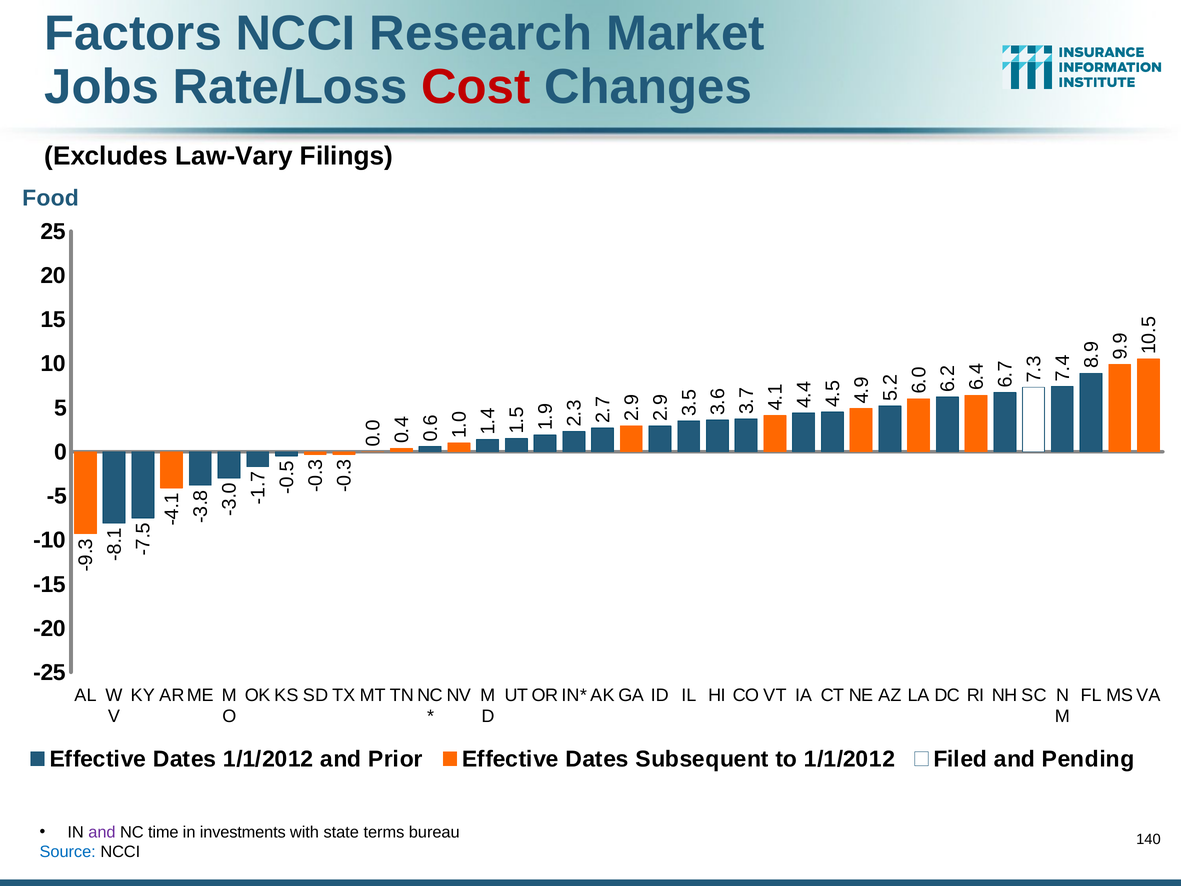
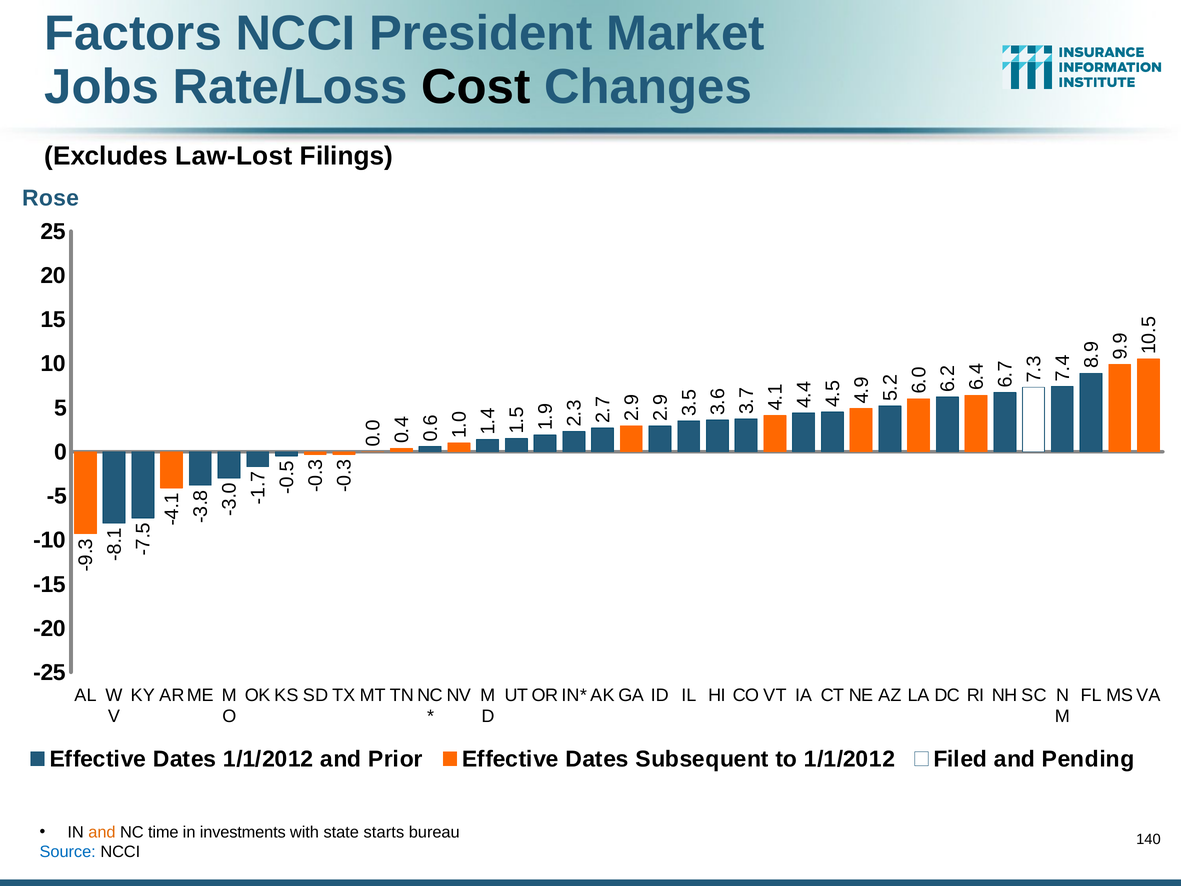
Research: Research -> President (481, 34)
Cost colour: red -> black (476, 87)
Law-Vary: Law-Vary -> Law-Lost (234, 156)
Food: Food -> Rose (51, 198)
and colour: purple -> orange (102, 832)
terms: terms -> starts (384, 832)
